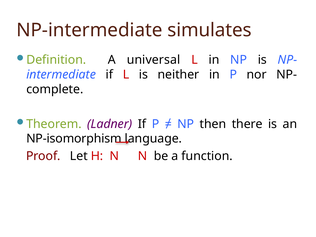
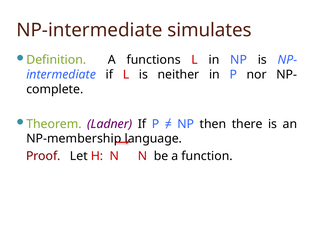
universal: universal -> functions (154, 60)
NP-isomorphism: NP-isomorphism -> NP-membership (74, 139)
